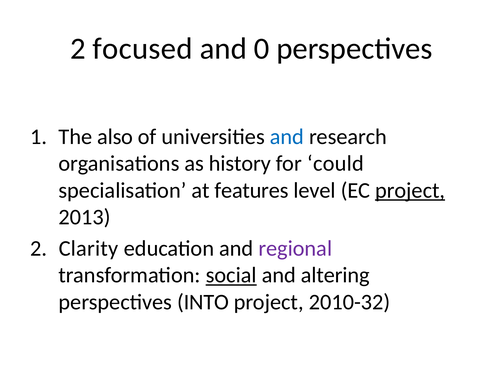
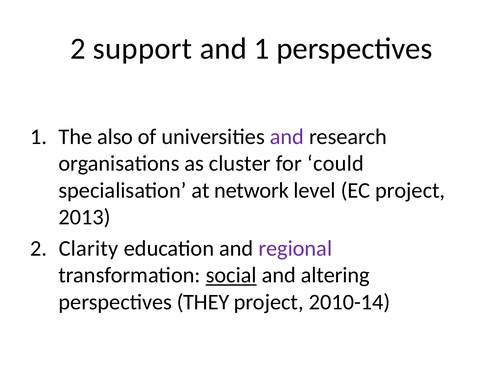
focused: focused -> support (143, 49)
and 0: 0 -> 1 (262, 49)
and colour: blue -> purple (287, 137)
history: history -> cluster (240, 164)
features: features -> network (252, 190)
project underline: present -> none (410, 190)
INTO: INTO -> THEY (203, 302)
2010-32: 2010-32 -> 2010-14 (350, 302)
